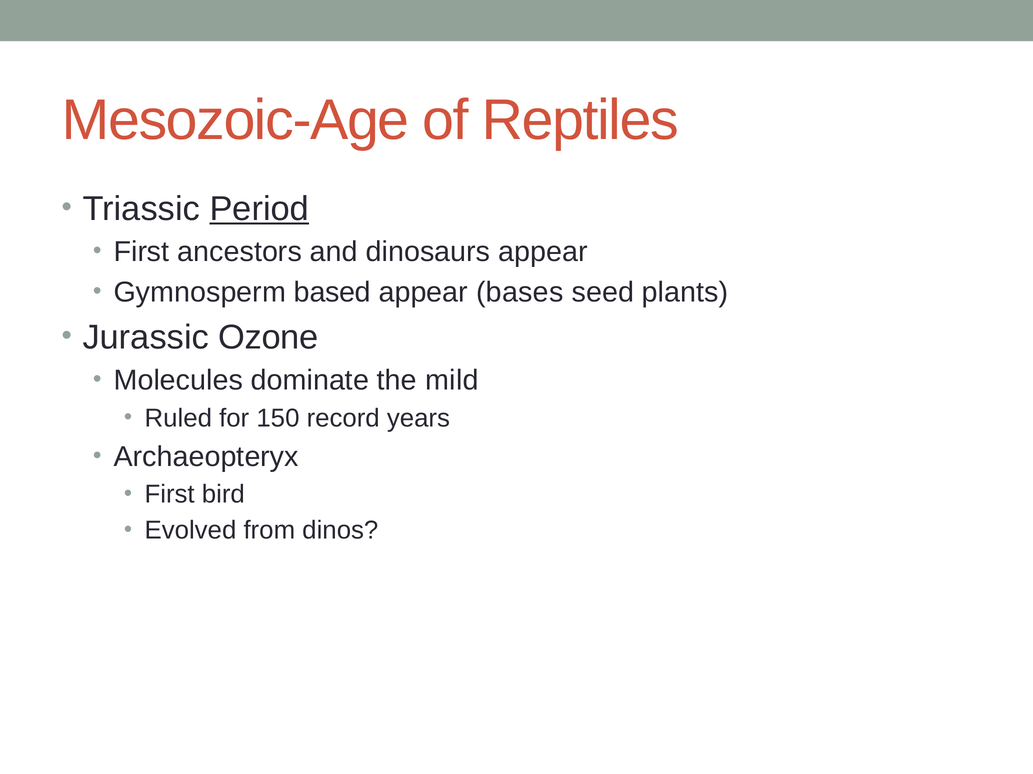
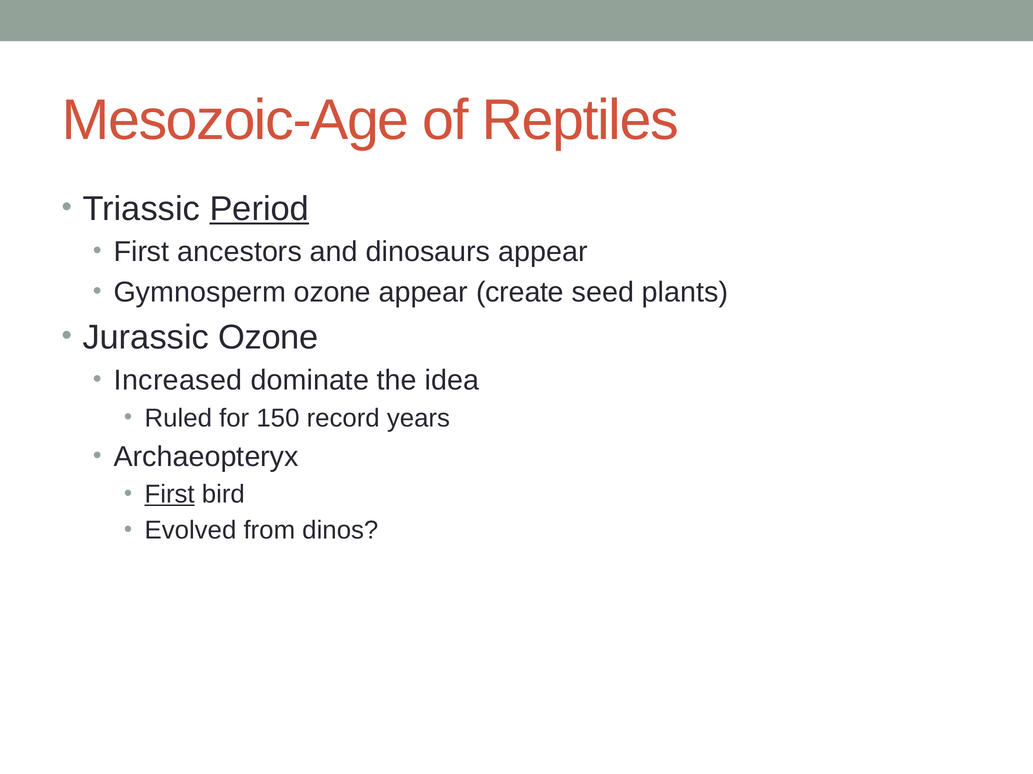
Gymnosperm based: based -> ozone (332, 292)
bases: bases -> create (520, 292)
Molecules: Molecules -> Increased (178, 381)
mild: mild -> idea (452, 381)
First underline: none -> present (170, 495)
